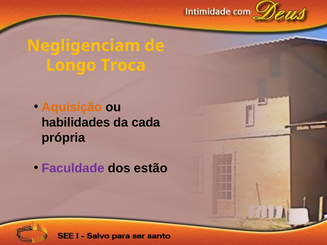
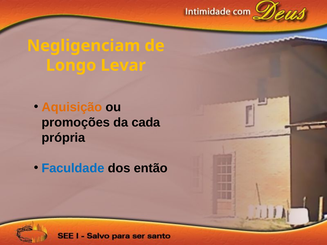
Troca: Troca -> Levar (123, 65)
habilidades: habilidades -> promoções (76, 122)
Faculdade colour: purple -> blue (73, 168)
estão: estão -> então (151, 168)
